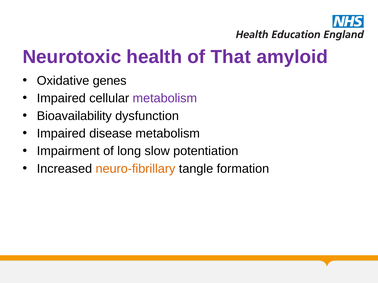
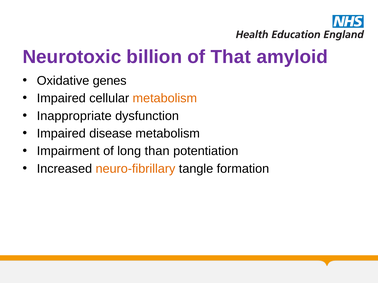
health: health -> billion (154, 57)
metabolism colour: purple -> orange (165, 98)
Bioavailability: Bioavailability -> Inappropriate (74, 116)
slow: slow -> than (157, 151)
